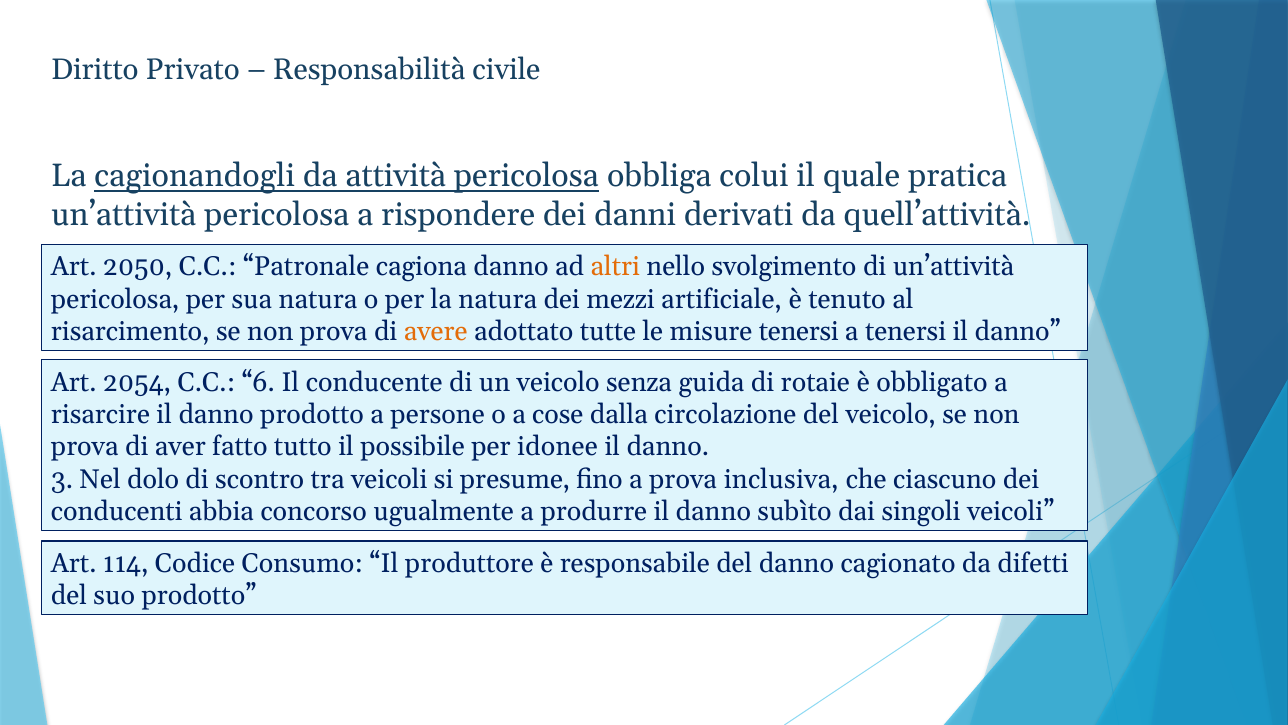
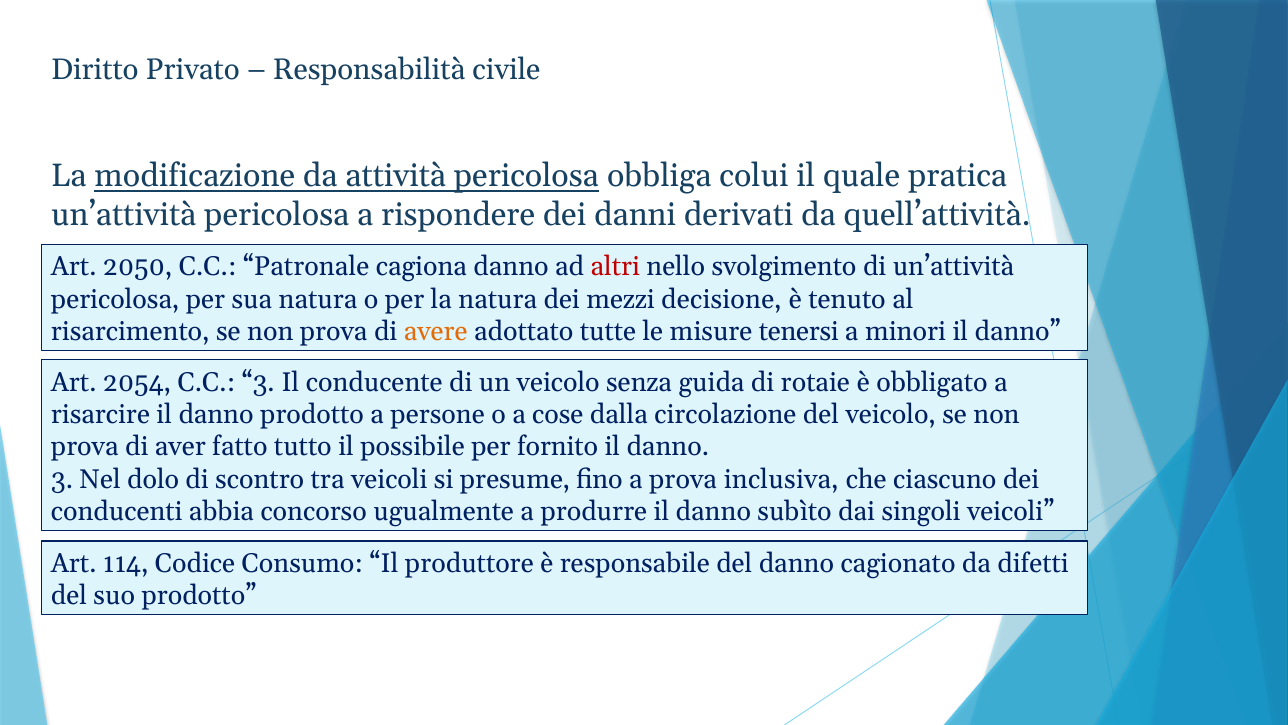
cagionandogli: cagionandogli -> modificazione (195, 176)
altri colour: orange -> red (615, 267)
artificiale: artificiale -> decisione (721, 299)
a tenersi: tenersi -> minori (906, 331)
C.C 6: 6 -> 3 (258, 382)
idonee: idonee -> fornito (558, 447)
